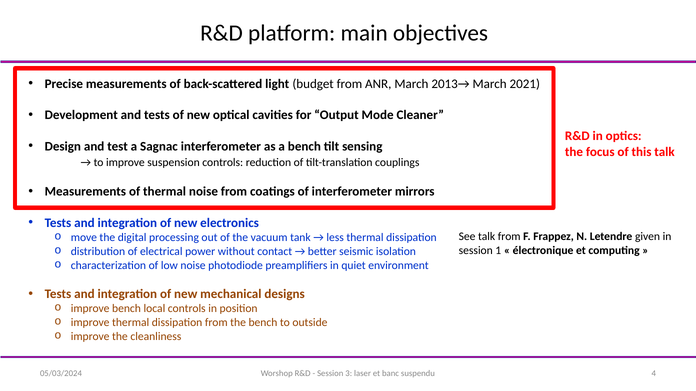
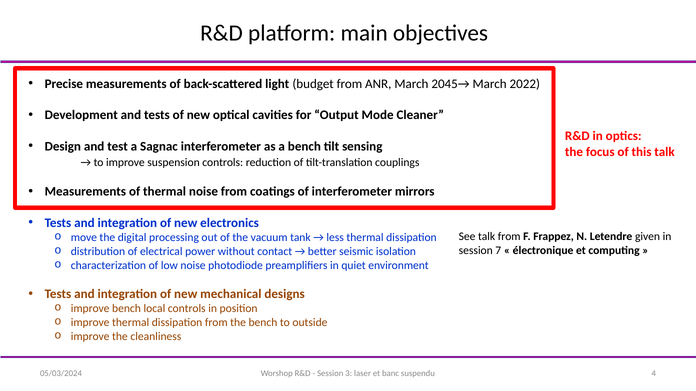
2013→: 2013→ -> 2045→ (451, 84)
2021: 2021 -> 2022 (525, 84)
1: 1 -> 7 (498, 251)
